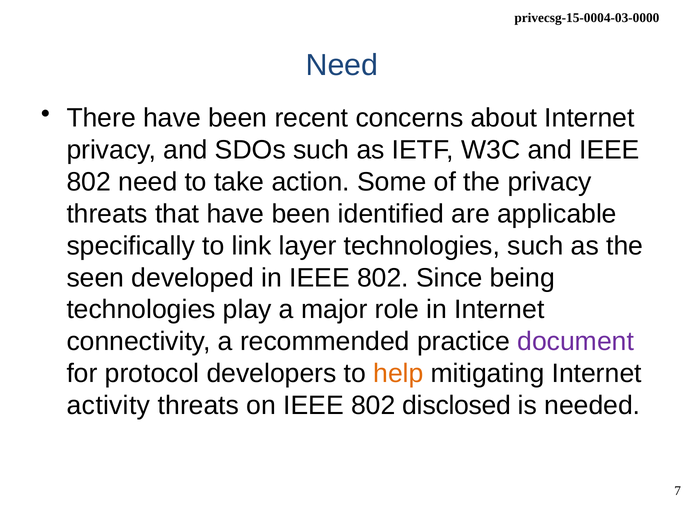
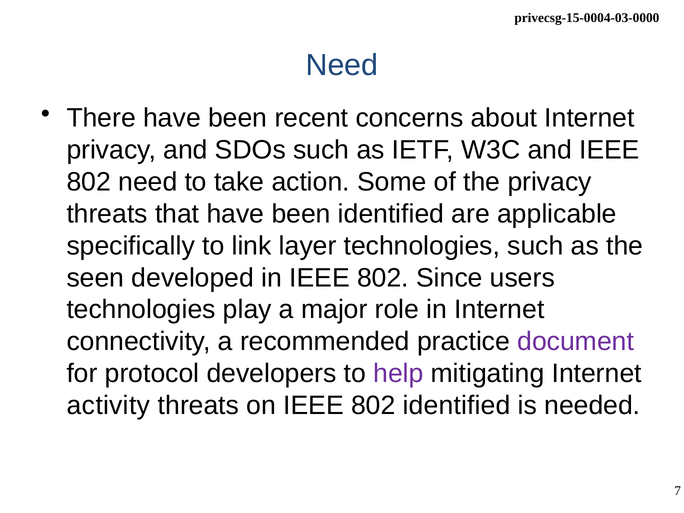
being: being -> users (522, 278)
help colour: orange -> purple (398, 374)
802 disclosed: disclosed -> identified (457, 406)
